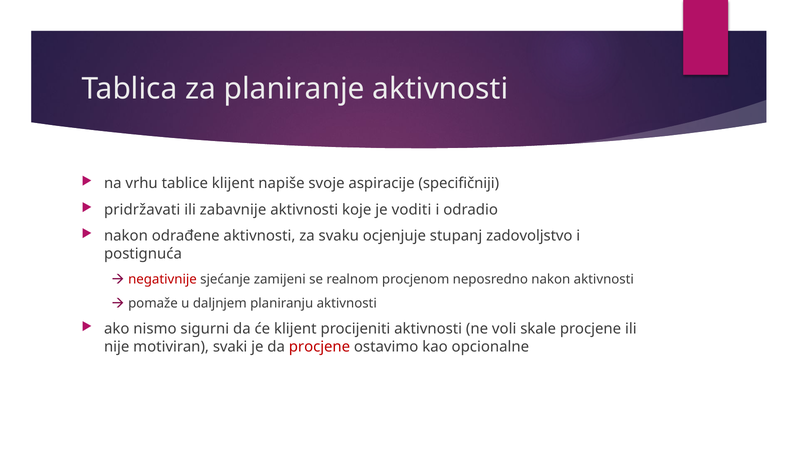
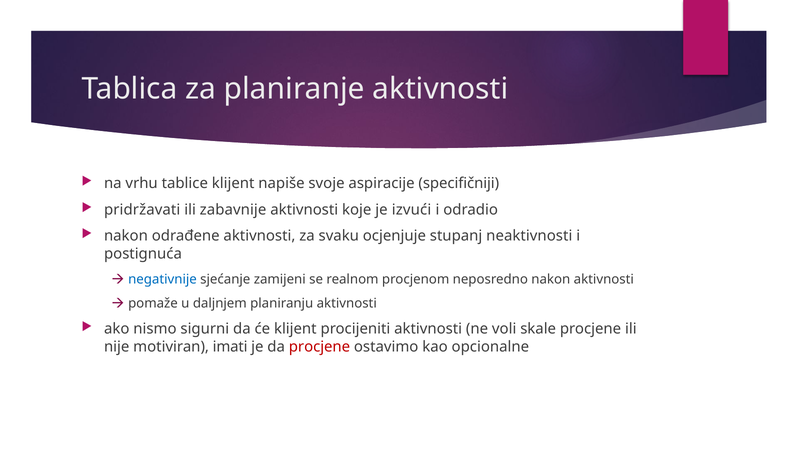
voditi: voditi -> izvući (412, 210)
zadovoljstvo: zadovoljstvo -> neaktivnosti (529, 236)
negativnije colour: red -> blue (162, 279)
svaki: svaki -> imati (230, 347)
